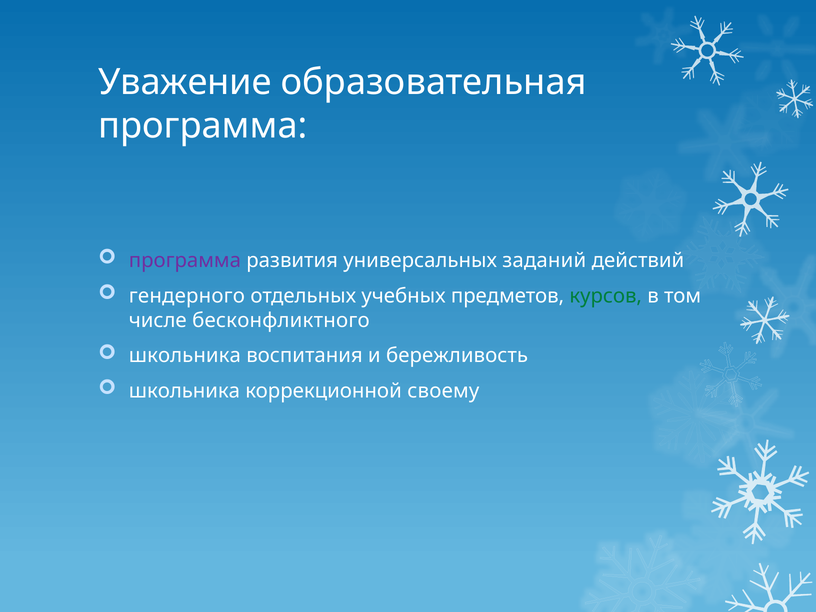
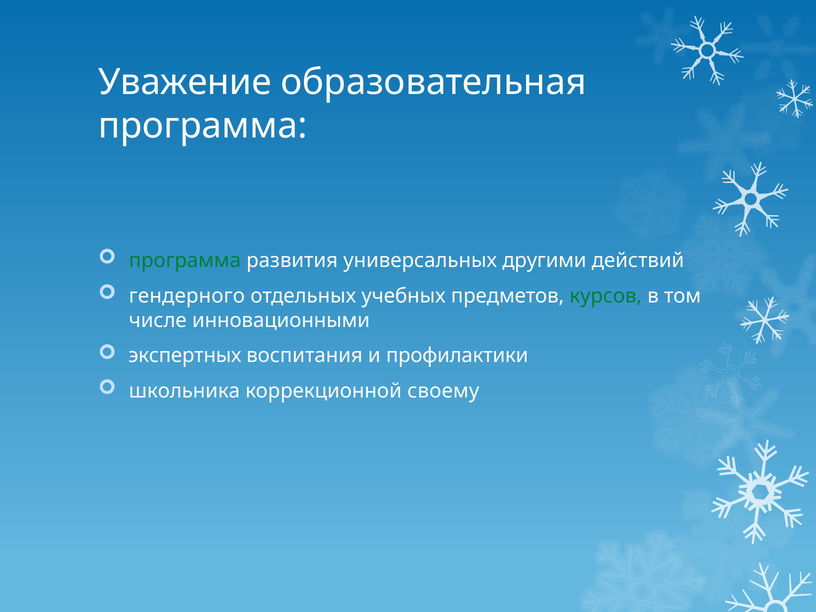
программа colour: purple -> green (185, 260)
заданий: заданий -> другими (544, 260)
бесконфликтного: бесконфликтного -> инновационными (281, 320)
школьника: школьника -> экспертных (185, 356)
бережливость: бережливость -> профилактики (457, 356)
